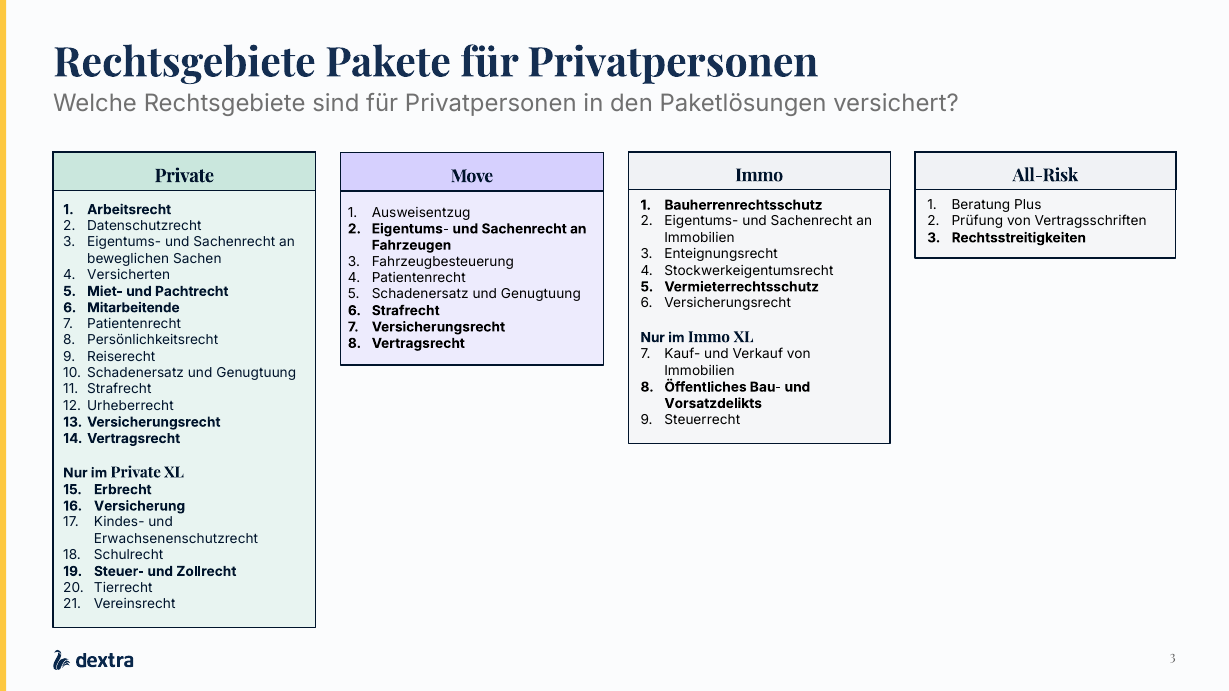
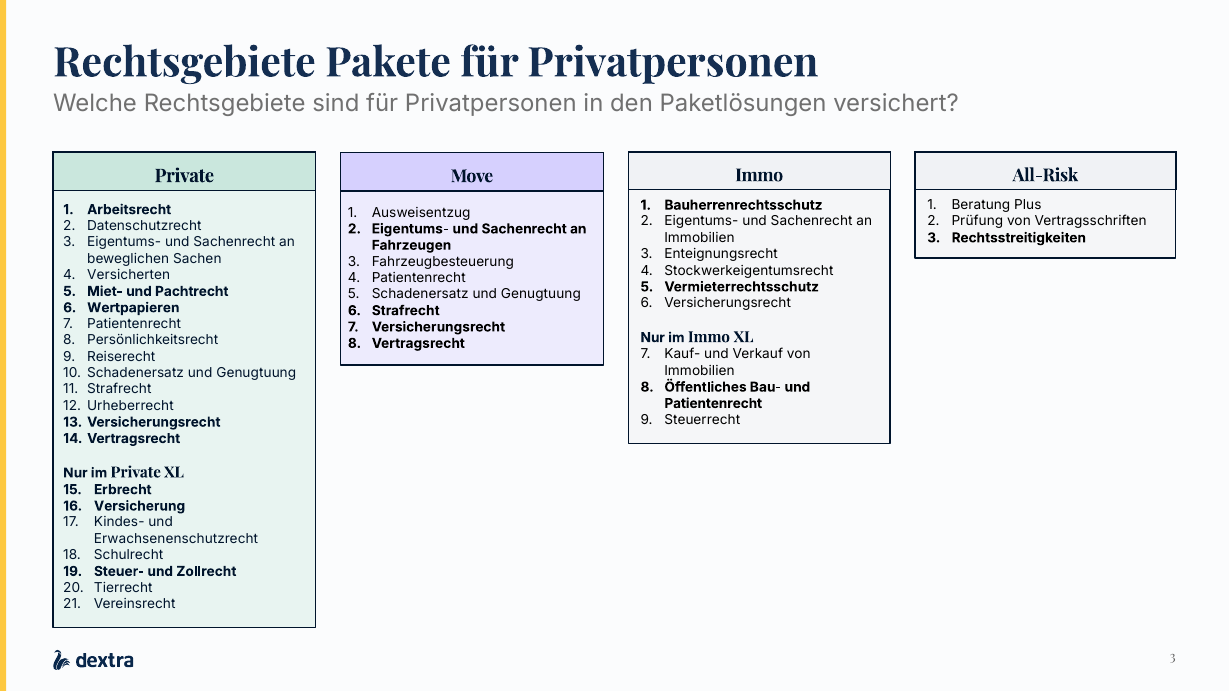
Mitarbeitende: Mitarbeitende -> Wertpapieren (133, 308)
Vorsatzdelikts: Vorsatzdelikts -> Patientenrecht (713, 404)
